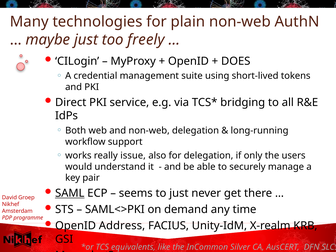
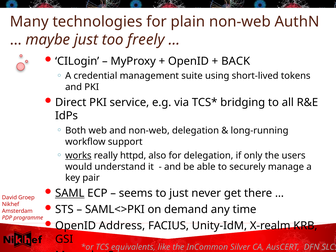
DOES: DOES -> BACK (236, 61)
works underline: none -> present (78, 155)
issue: issue -> httpd (133, 155)
